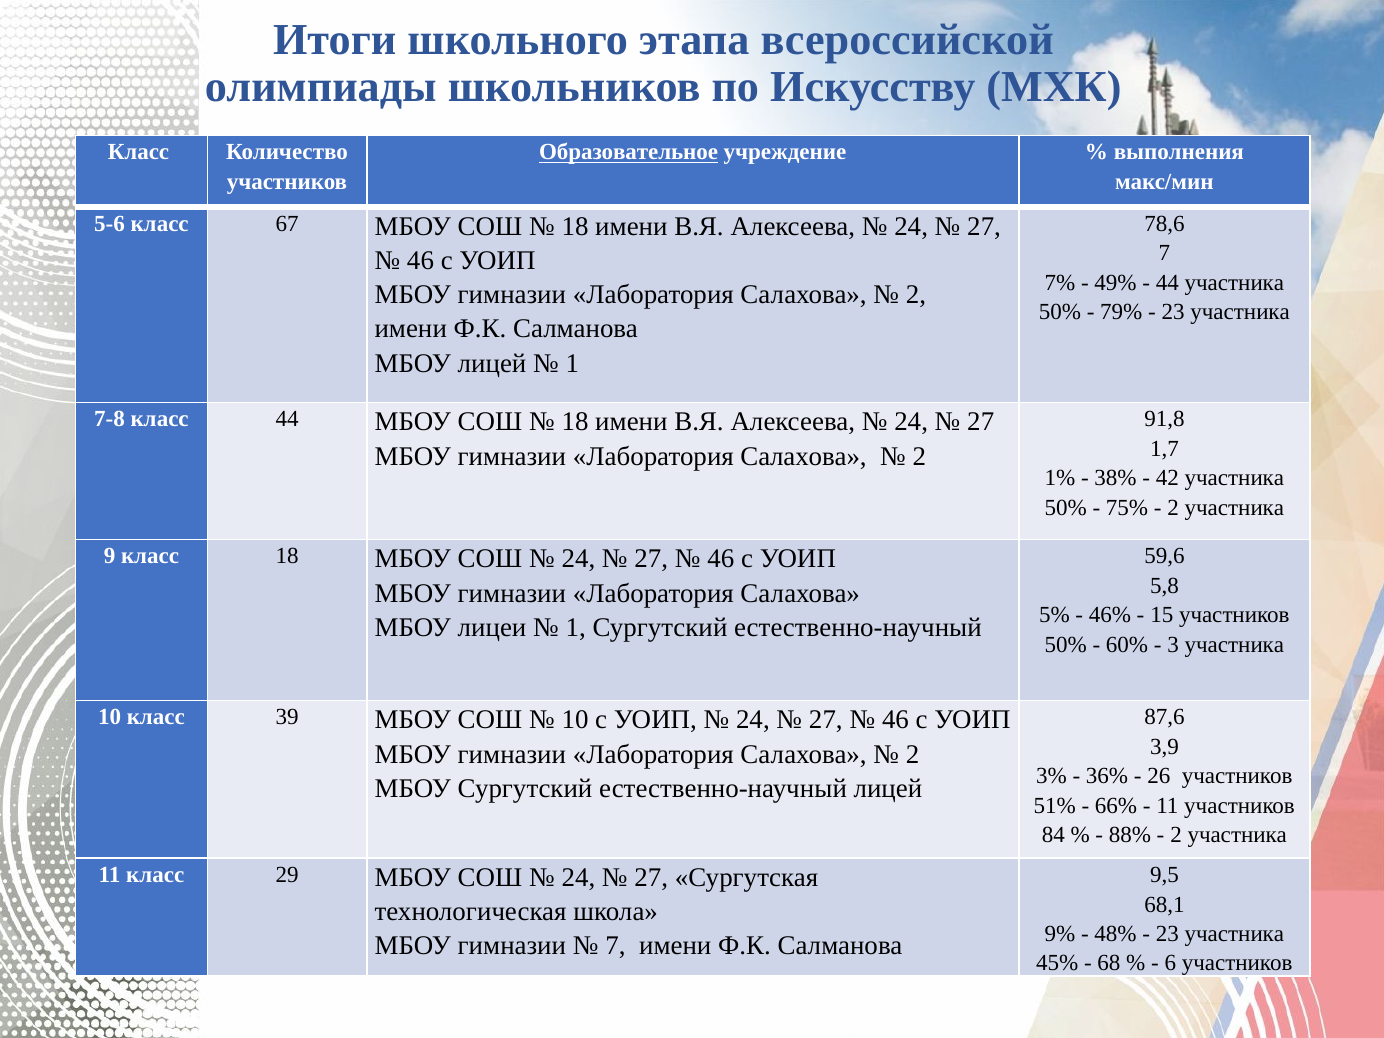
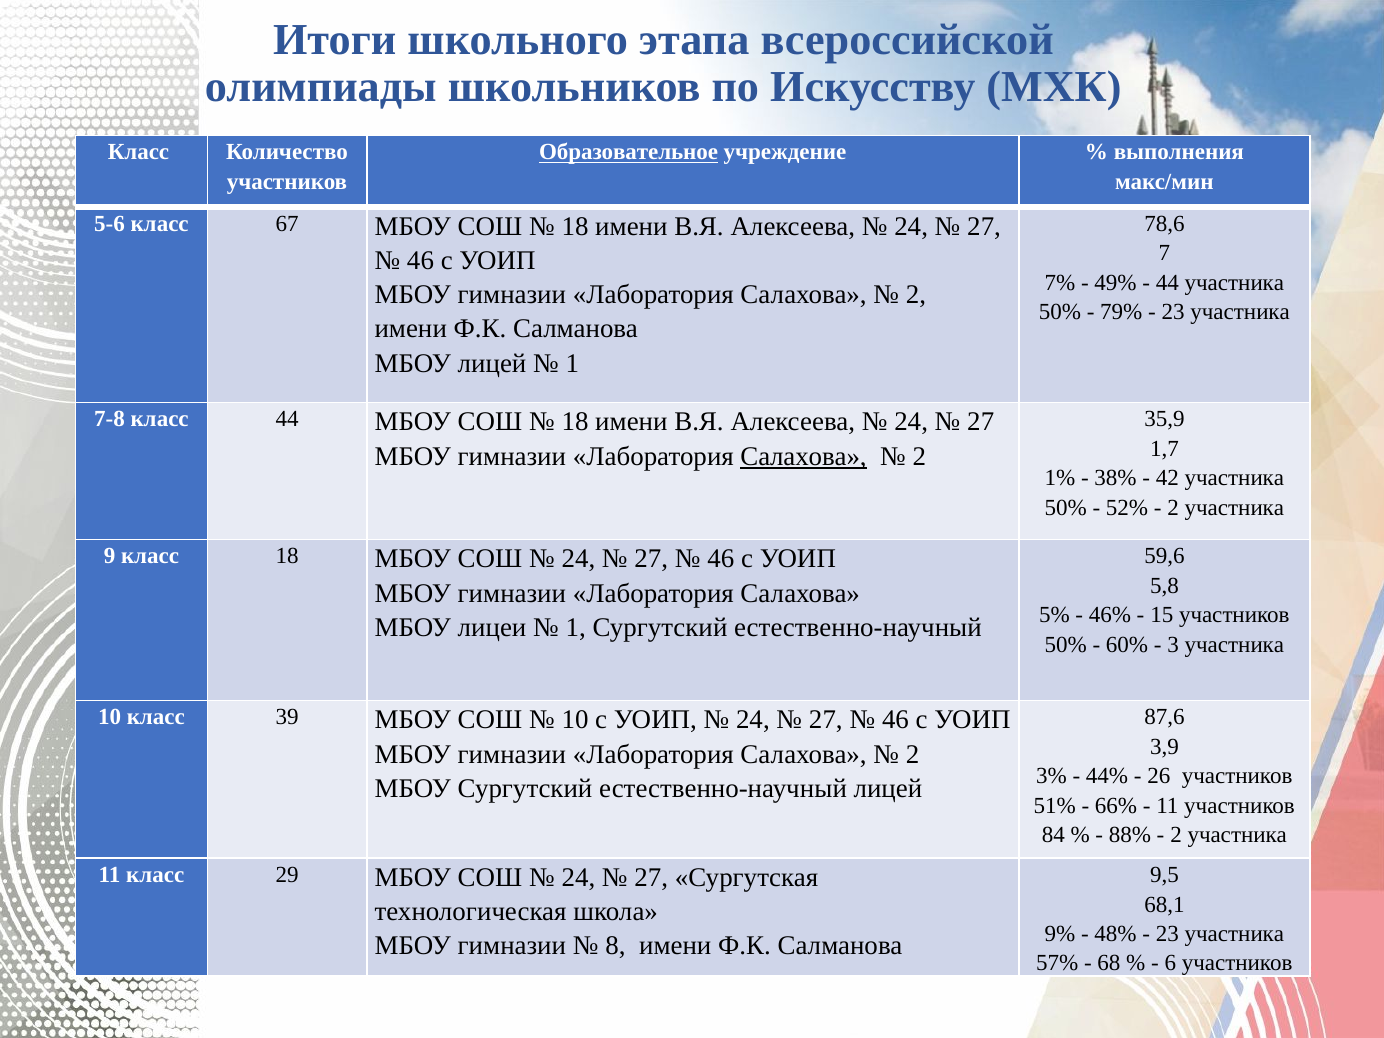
91,8: 91,8 -> 35,9 (1165, 419)
Салахова underline: none -> present (804, 456)
75%: 75% -> 52% (1127, 508)
36%: 36% -> 44% (1107, 776)
7: 7 -> 8 (616, 946)
45%: 45% -> 57% (1057, 963)
